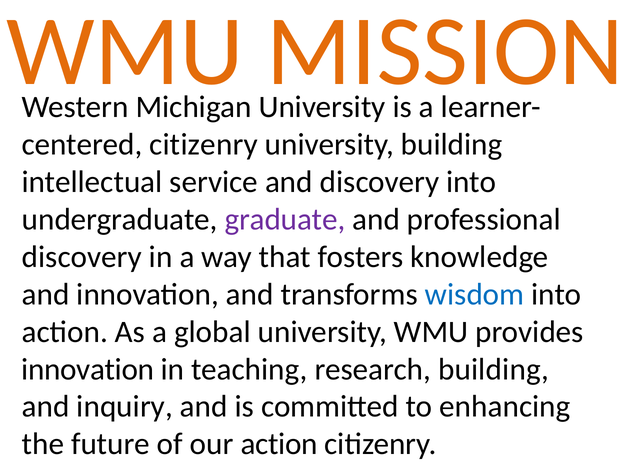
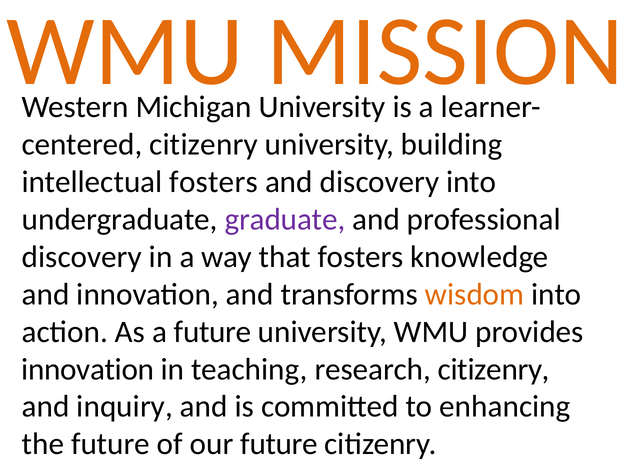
intellectual service: service -> fosters (214, 182)
wisdom colour: blue -> orange (475, 294)
a global: global -> future (213, 332)
research building: building -> citizenry (494, 369)
our action: action -> future (279, 444)
